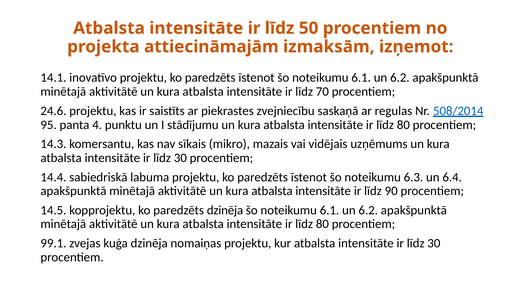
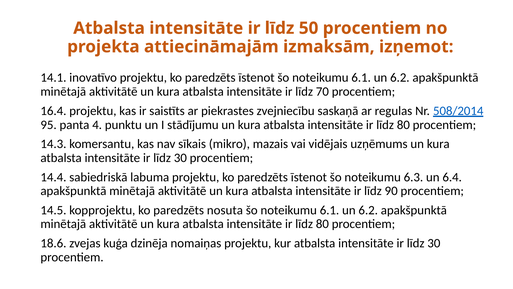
24.6: 24.6 -> 16.4 (53, 111)
paredzēts dzinēja: dzinēja -> nosuta (225, 210)
99.1: 99.1 -> 18.6 (53, 243)
